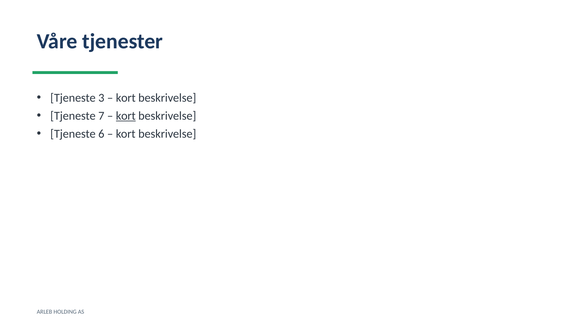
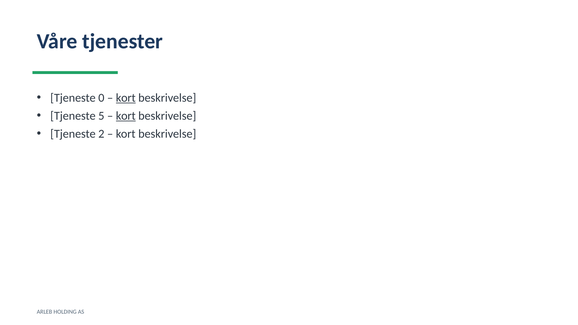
3: 3 -> 0 (101, 98)
kort underline: none -> present (126, 98)
7: 7 -> 5 (101, 116)
6: 6 -> 2 (101, 134)
